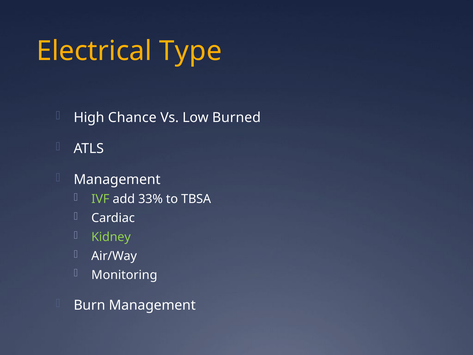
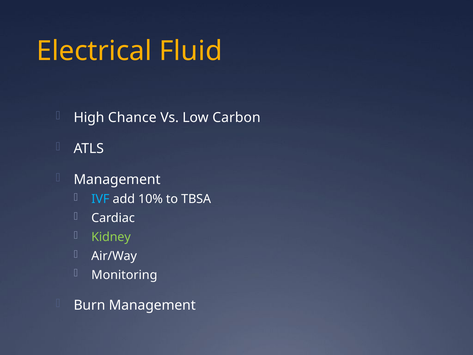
Type: Type -> Fluid (191, 51)
Burned: Burned -> Carbon (236, 117)
IVF colour: light green -> light blue (100, 199)
33%: 33% -> 10% (150, 199)
